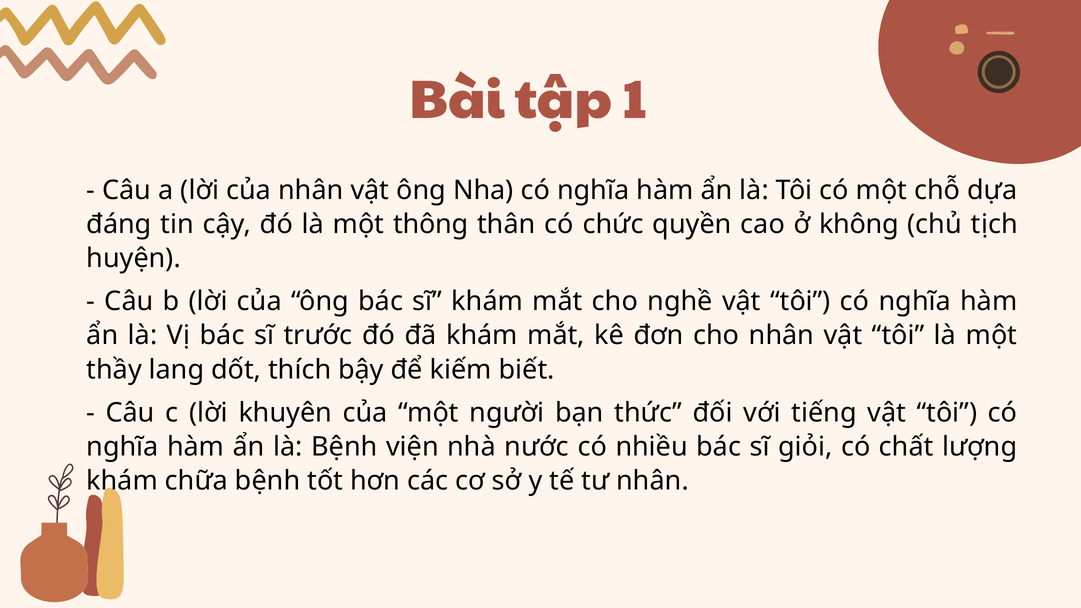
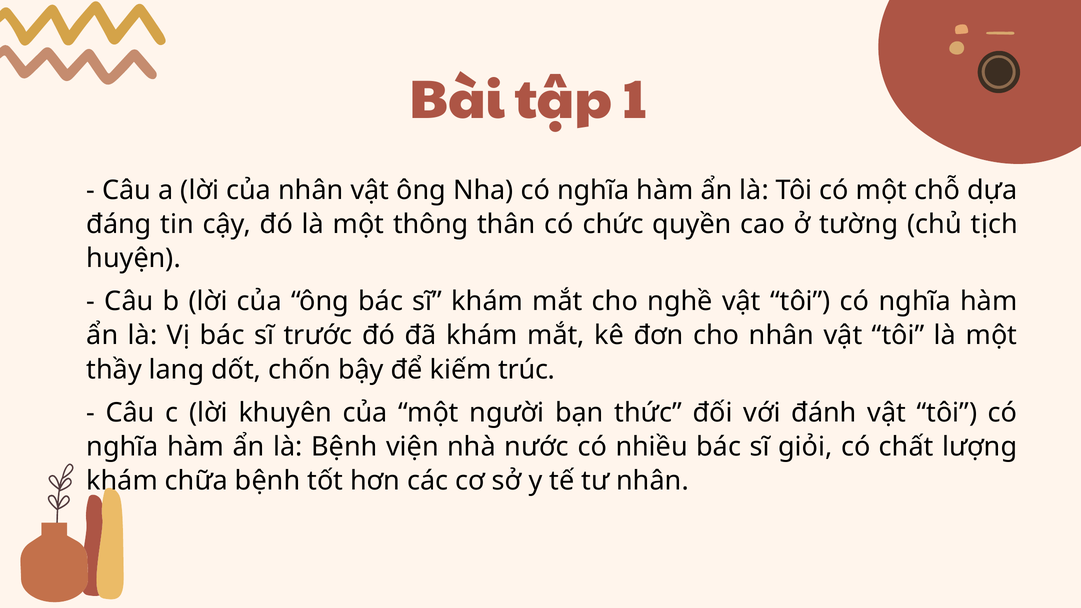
không: không -> tường (859, 224)
thích: thích -> chốn (300, 370)
biết: biết -> trúc (527, 370)
tiếng: tiếng -> đánh (824, 413)
